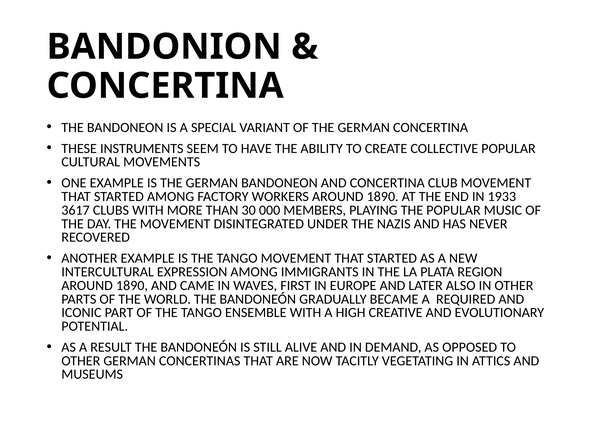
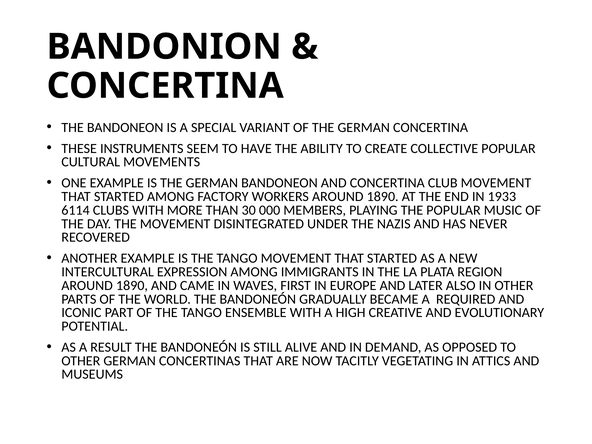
3617: 3617 -> 6114 (76, 210)
